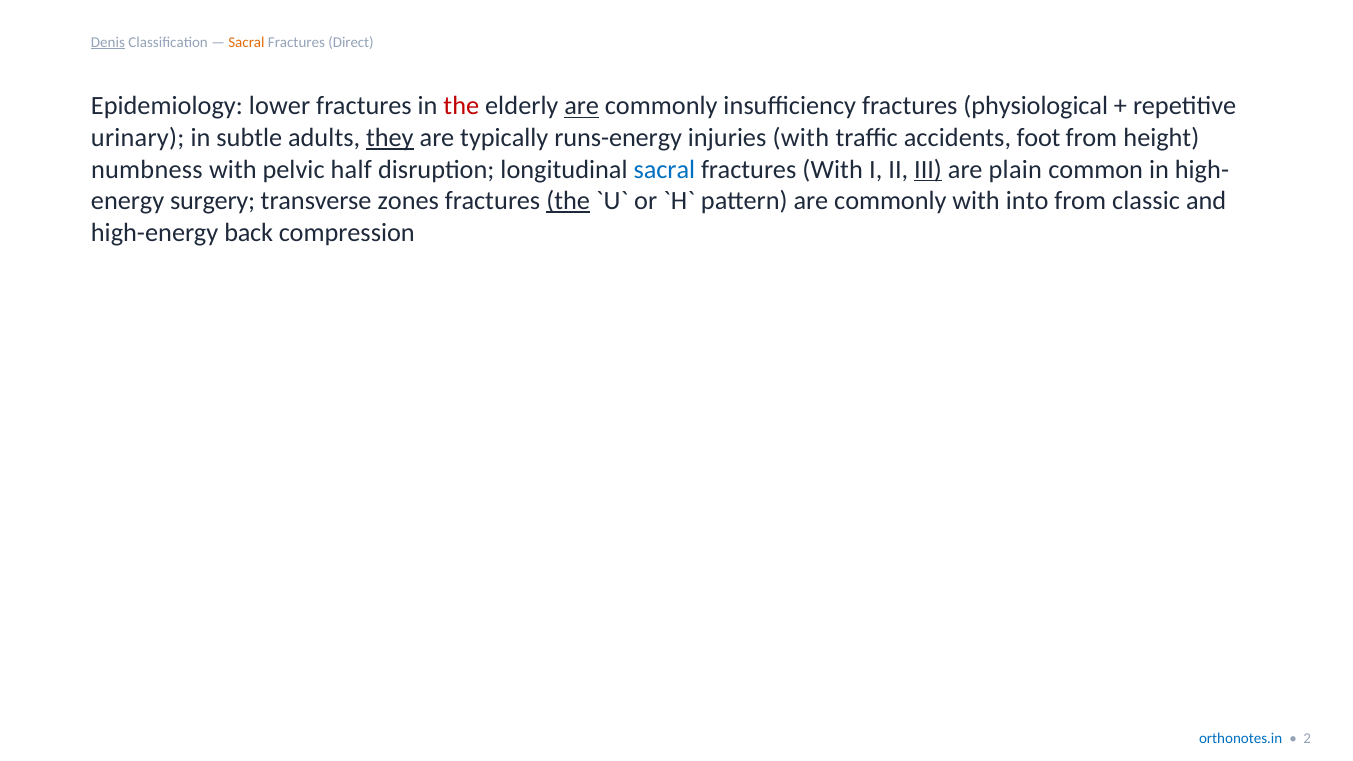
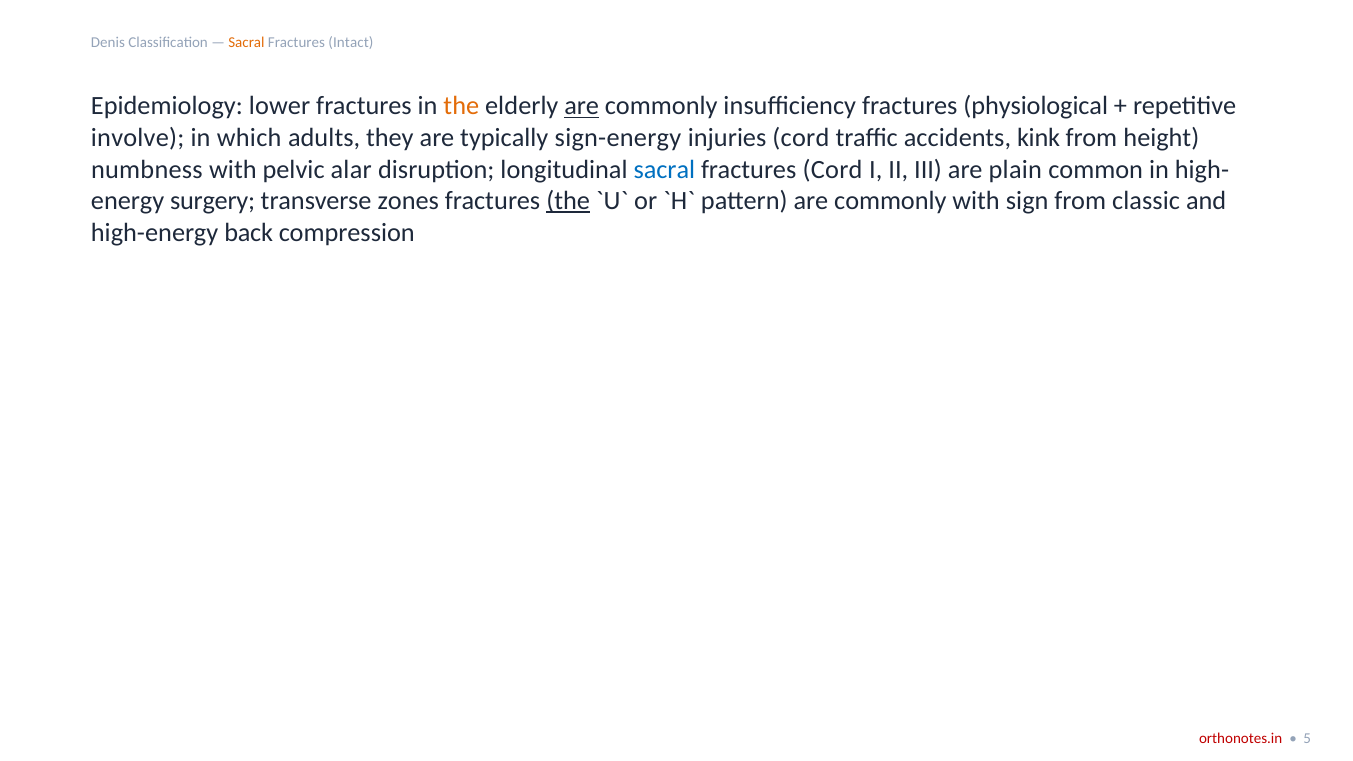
Denis underline: present -> none (108, 42)
Direct: Direct -> Intact (351, 42)
the colour: red -> orange (461, 106)
urinary: urinary -> involve (138, 138)
subtle: subtle -> which (249, 138)
they underline: present -> none (390, 138)
runs-energy: runs-energy -> sign-energy (618, 138)
injuries with: with -> cord (801, 138)
foot: foot -> kink (1039, 138)
half: half -> alar (351, 169)
fractures With: With -> Cord (833, 169)
III underline: present -> none (928, 169)
into: into -> sign (1027, 201)
orthonotes.in colour: blue -> red (1241, 738)
2: 2 -> 5 (1307, 738)
